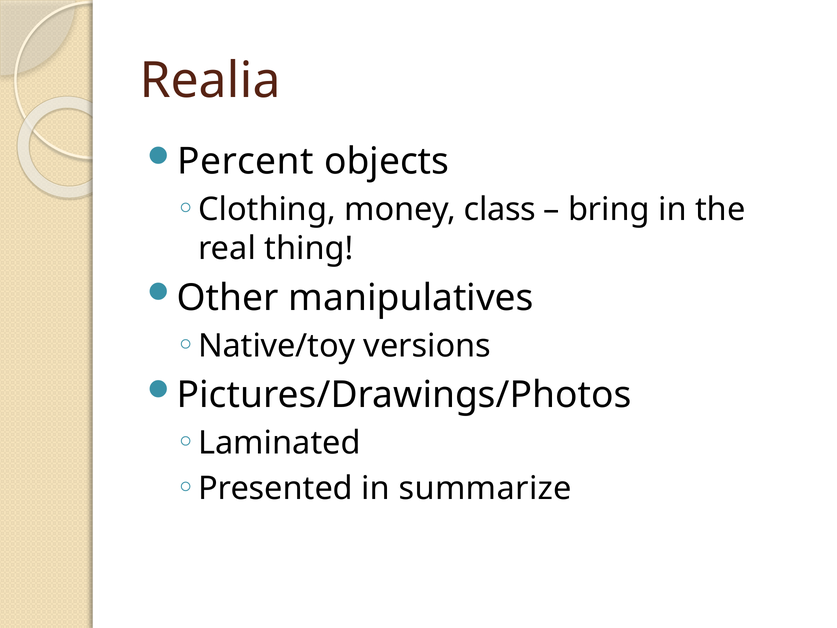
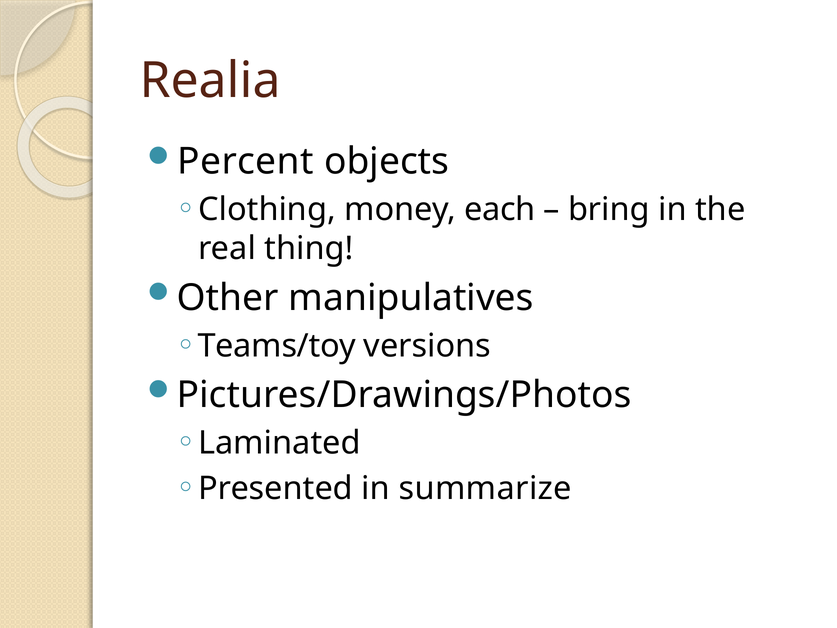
class: class -> each (500, 210)
Native/toy: Native/toy -> Teams/toy (277, 346)
